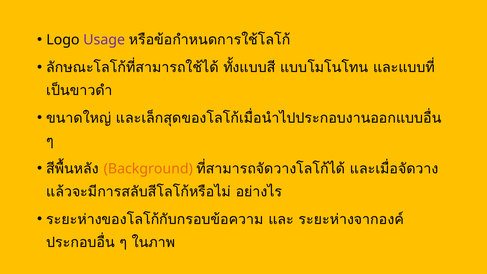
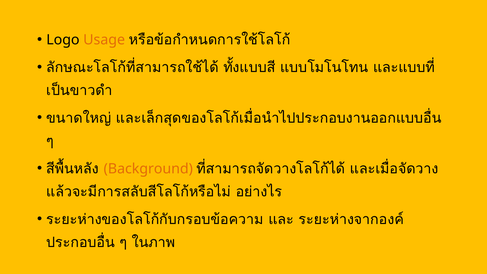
Usage colour: purple -> orange (104, 40)
